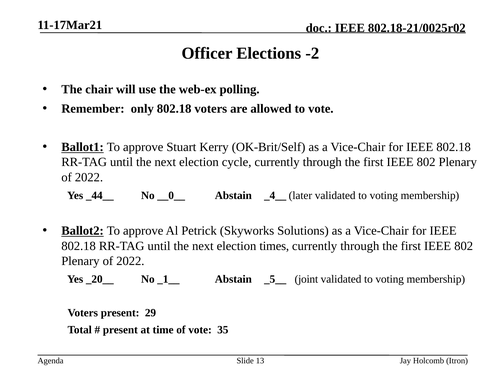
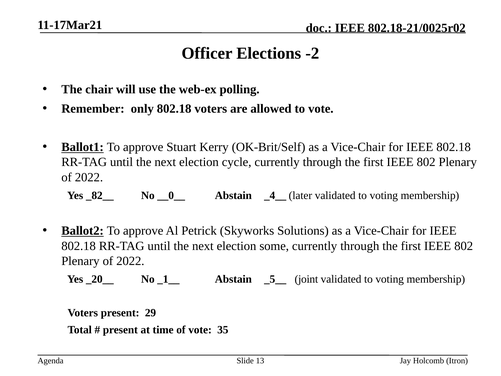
_44__: _44__ -> _82__ (100, 195)
times: times -> some (274, 246)
